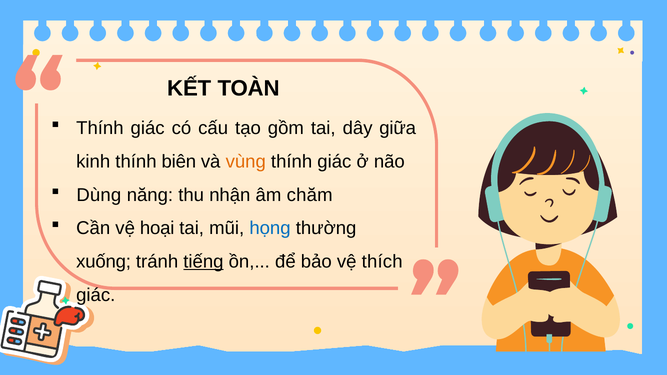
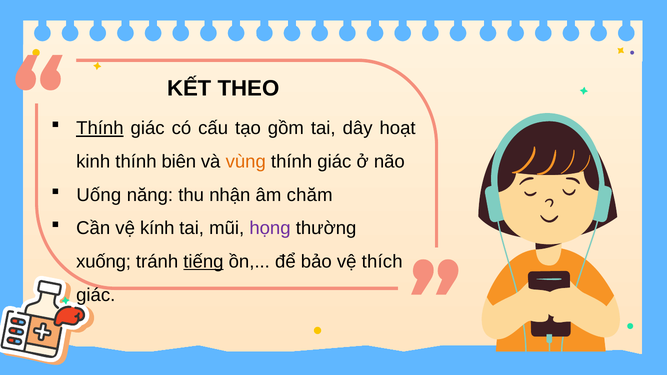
TOÀN: TOÀN -> THEO (249, 88)
Thính underline: none -> present (100, 128)
giữa: giữa -> hoạt (398, 128)
Dùng: Dùng -> Uống (99, 195)
hoại: hoại -> kính (157, 228)
họng colour: blue -> purple (270, 228)
